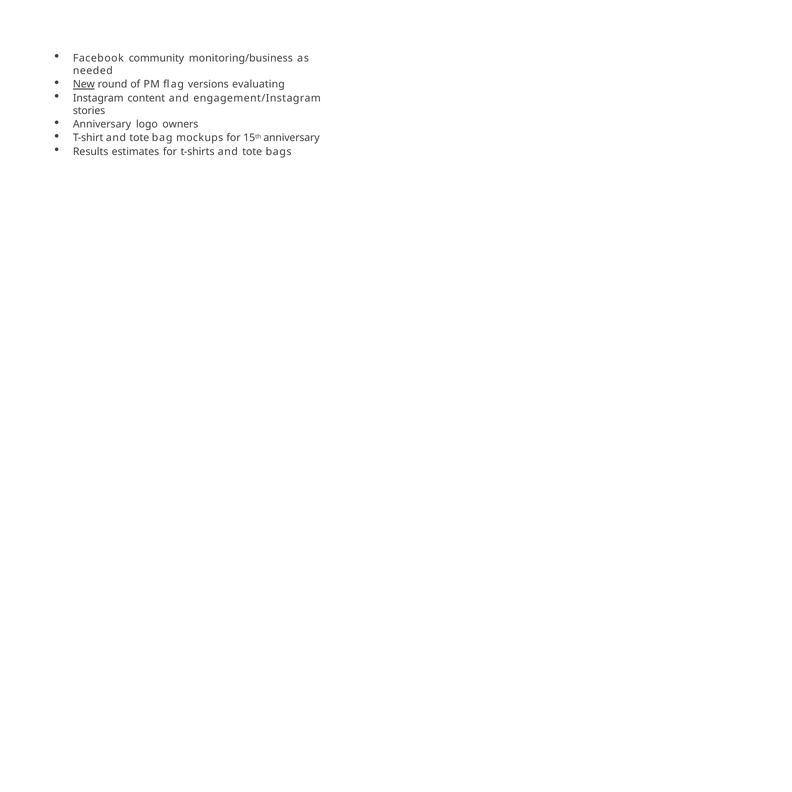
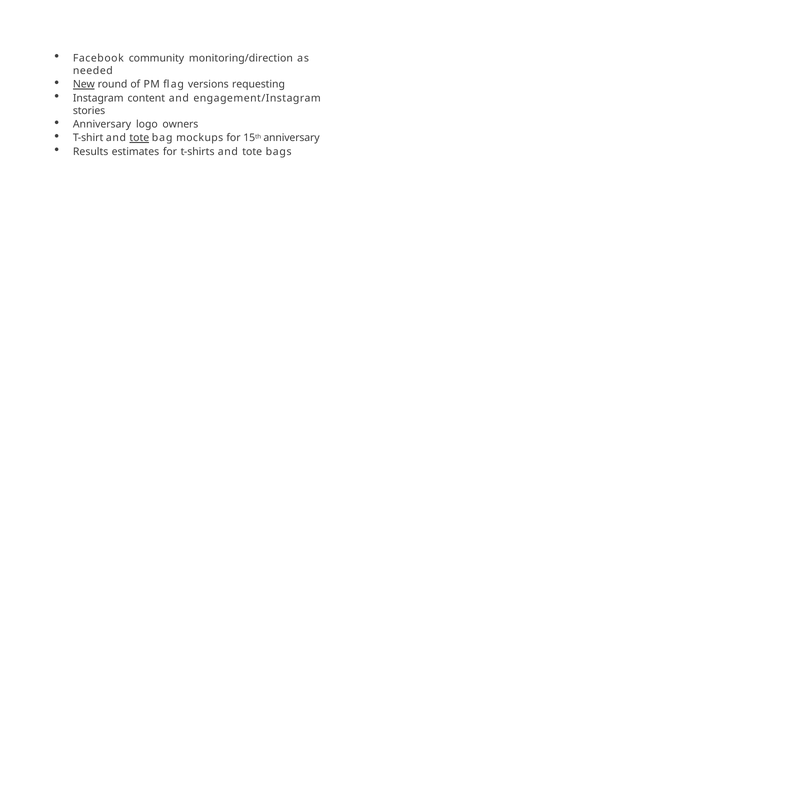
monitoring/business: monitoring/business -> monitoring/direction (241, 58)
evaluating: evaluating -> requesting (259, 84)
tote underline: none -> present (139, 138)
